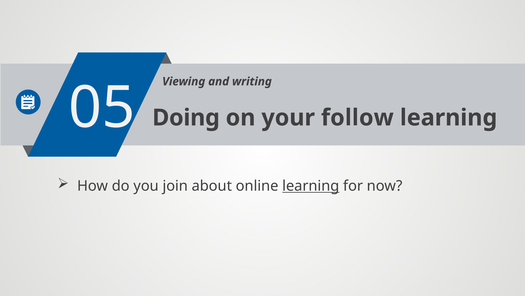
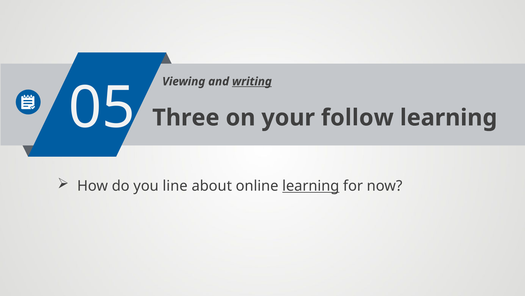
writing underline: none -> present (252, 81)
Doing: Doing -> Three (186, 117)
join: join -> line (175, 186)
